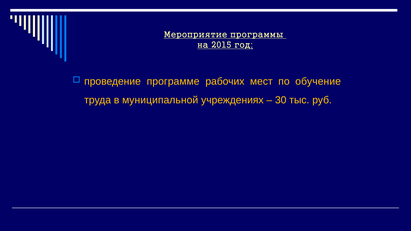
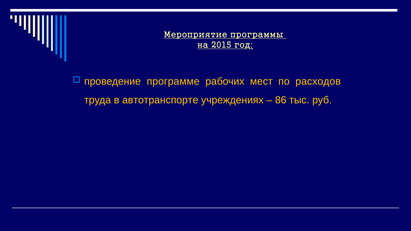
обучение: обучение -> расходов (318, 82)
муниципальной: муниципальной -> автотранспорте (160, 100)
30: 30 -> 86 (281, 100)
